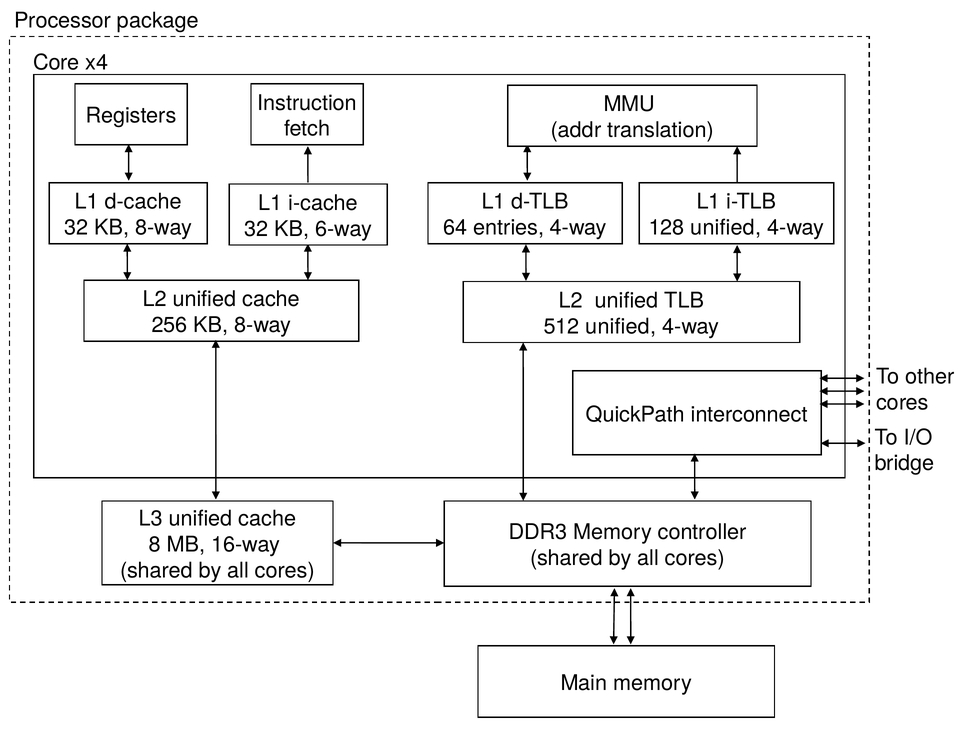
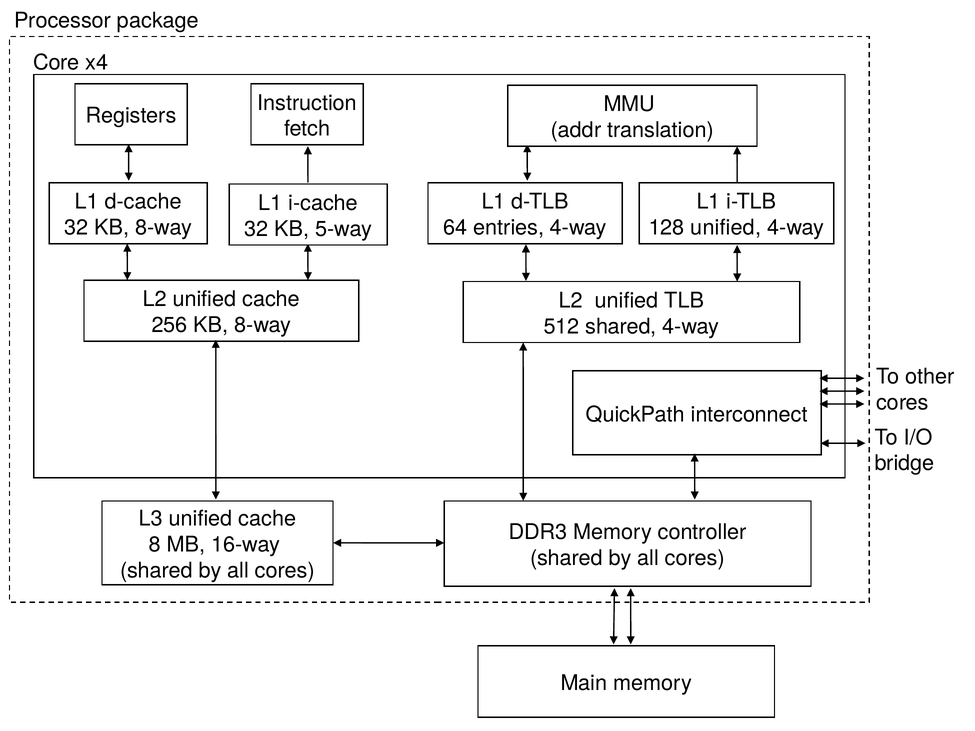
6-way: 6-way -> 5-way (344, 229)
512 unified: unified -> shared (621, 327)
